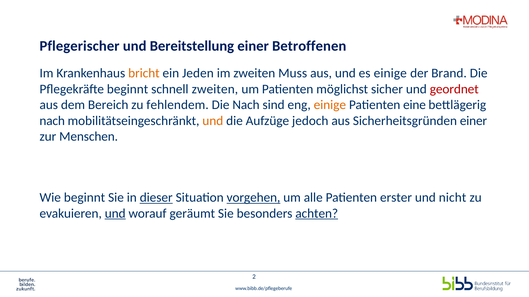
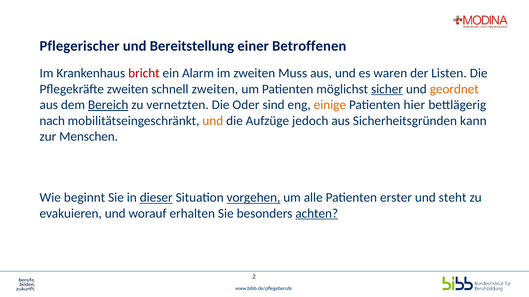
bricht colour: orange -> red (144, 73)
Jeden: Jeden -> Alarm (198, 73)
es einige: einige -> waren (390, 73)
Brand: Brand -> Listen (449, 73)
Pflegekräfte beginnt: beginnt -> zweiten (128, 89)
sicher underline: none -> present (387, 89)
geordnet colour: red -> orange (454, 89)
Bereich underline: none -> present (108, 105)
fehlendem: fehlendem -> vernetzten (178, 105)
Die Nach: Nach -> Oder (246, 105)
eine: eine -> hier (414, 105)
Sicherheitsgründen einer: einer -> kann (473, 121)
nicht: nicht -> steht (453, 198)
und underline: present -> none (115, 214)
geräumt: geräumt -> erhalten (192, 214)
